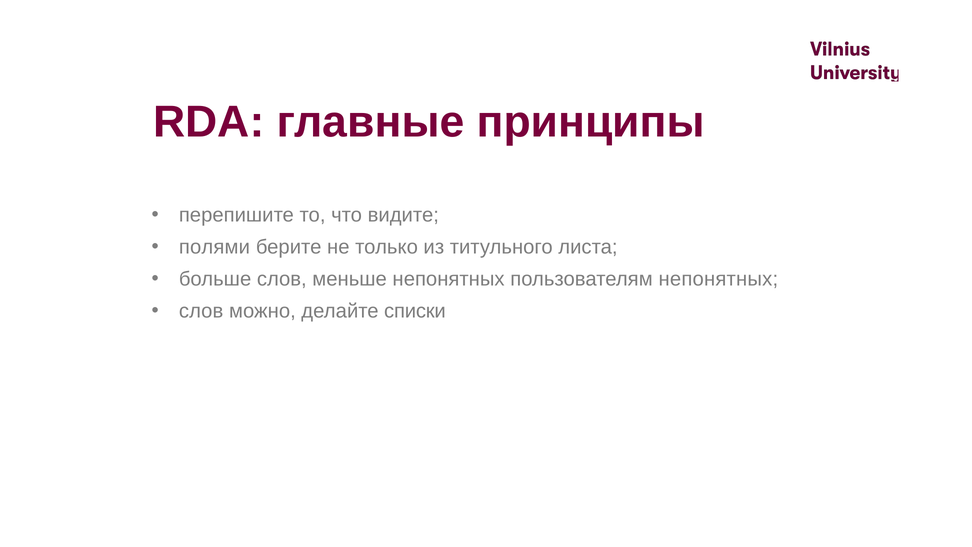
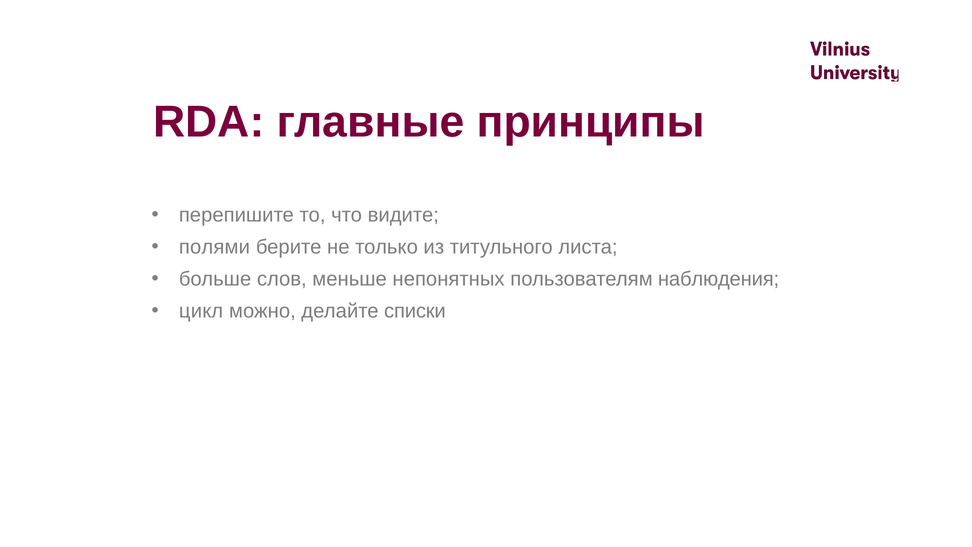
пользователям непонятных: непонятных -> наблюдения (719, 279)
слов: слов -> цикл (201, 311)
